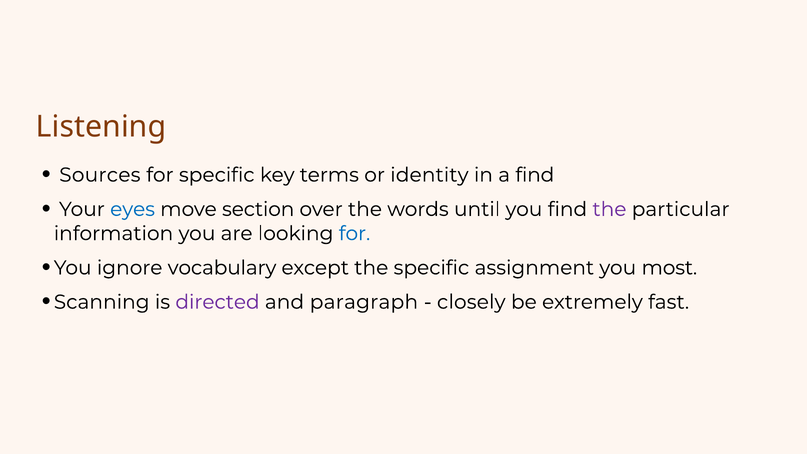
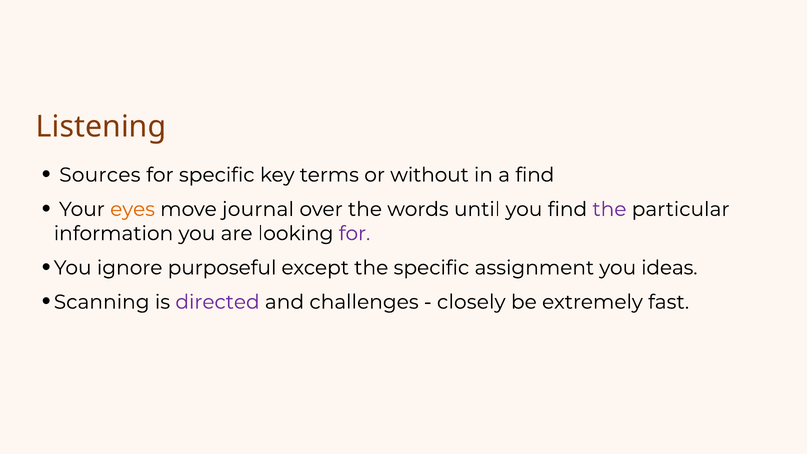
identity: identity -> without (430, 175)
eyes colour: blue -> orange (133, 209)
section: section -> journal (258, 209)
for colour: blue -> purple (355, 233)
vocabulary: vocabulary -> purposeful (222, 268)
most: most -> ideas (669, 268)
paragraph: paragraph -> challenges (364, 302)
